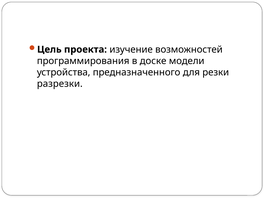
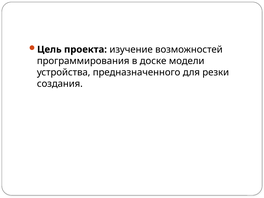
разрезки: разрезки -> создания (60, 84)
